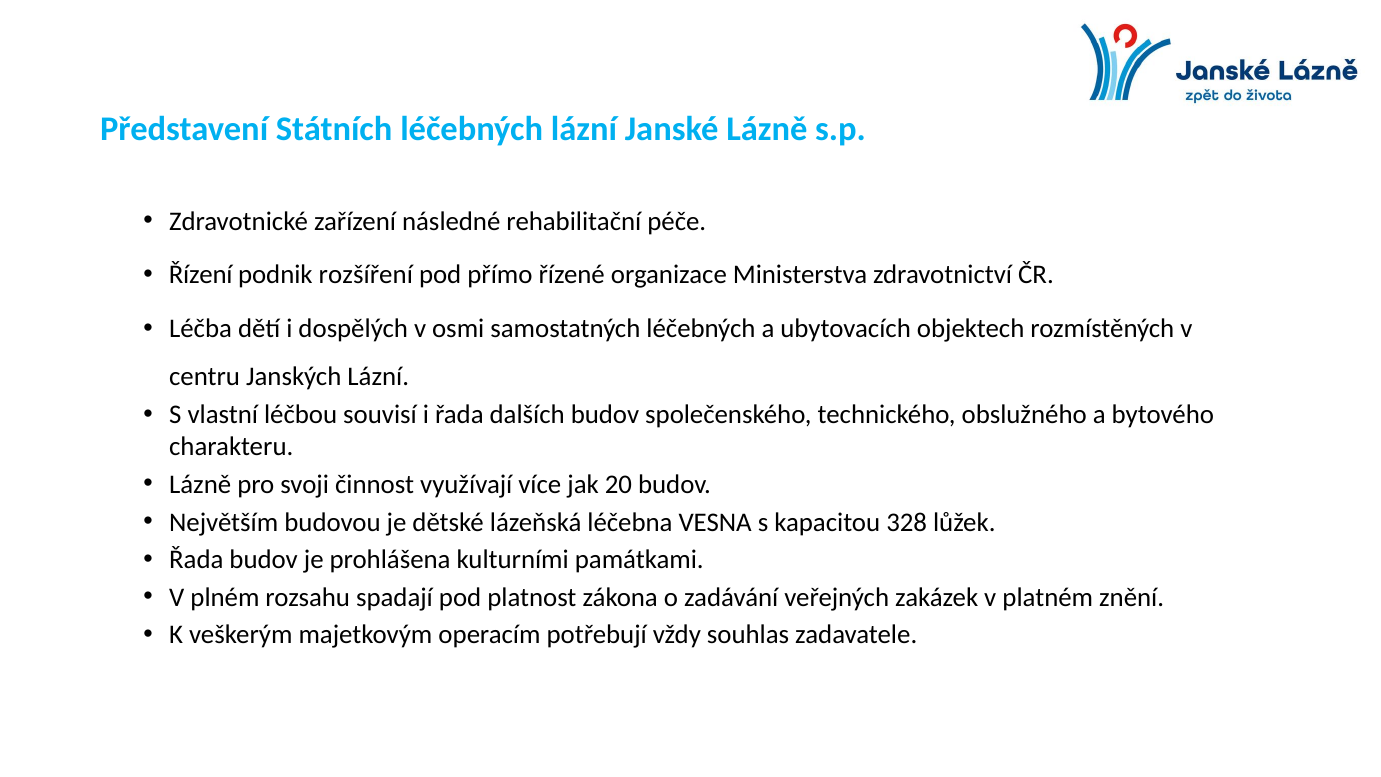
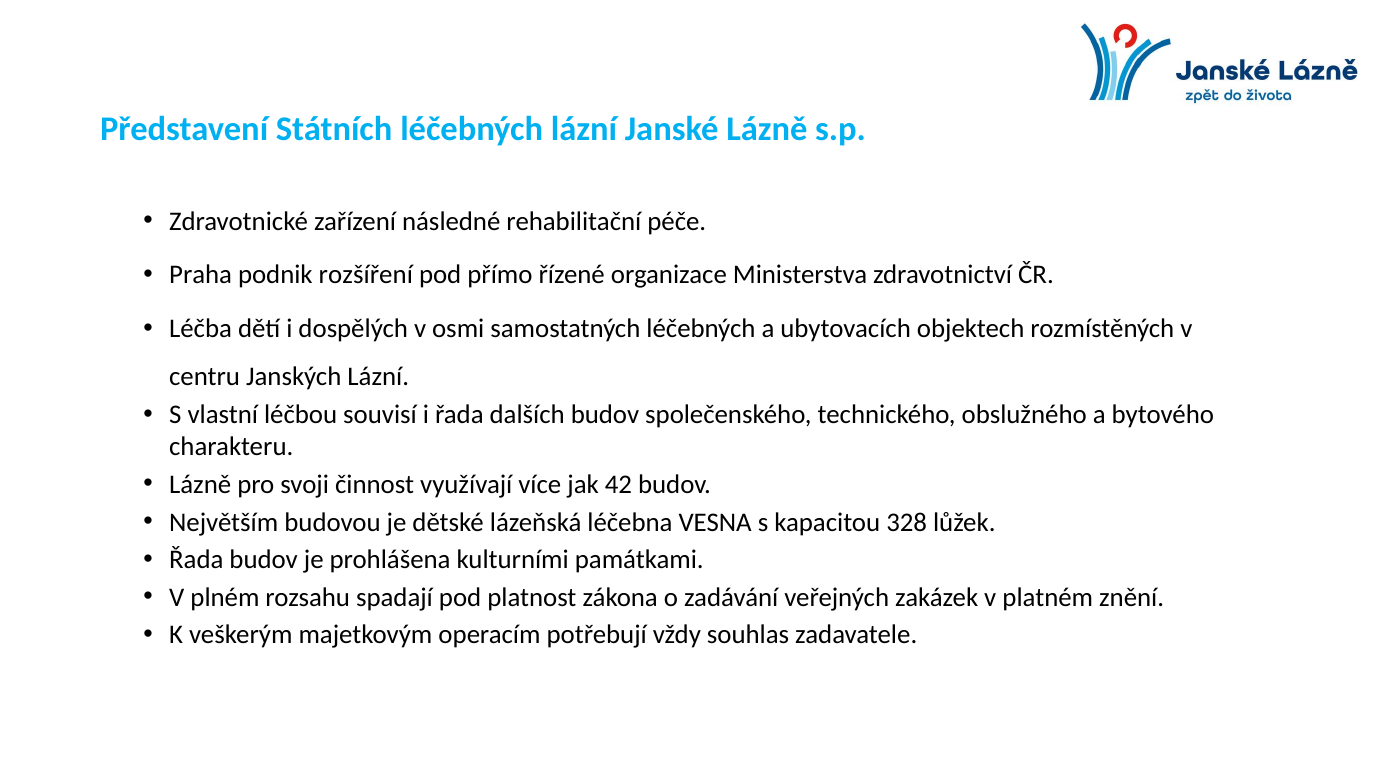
Řízení: Řízení -> Praha (201, 275)
20: 20 -> 42 (618, 484)
